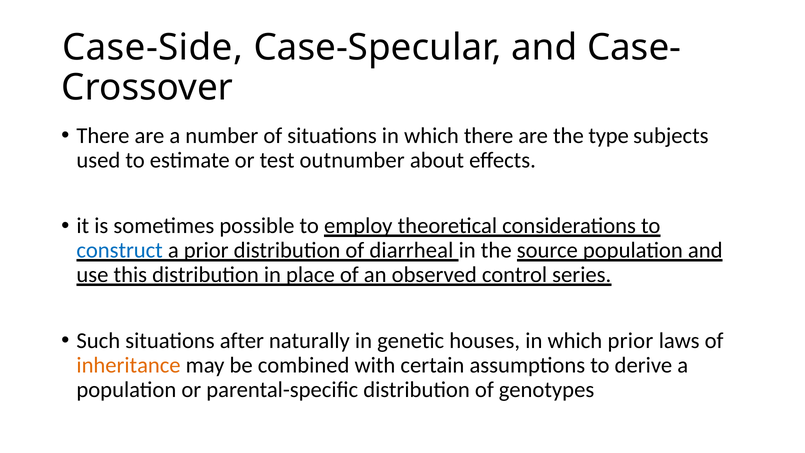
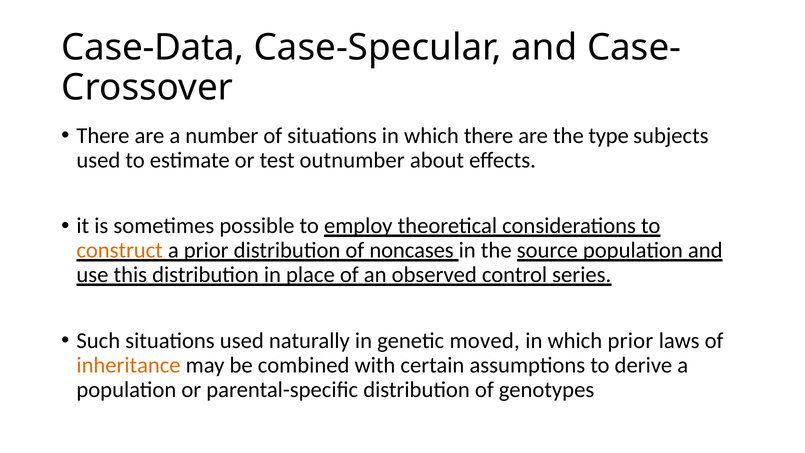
Case-Side: Case-Side -> Case-Data (153, 48)
construct colour: blue -> orange (120, 250)
diarrheal: diarrheal -> noncases (412, 250)
situations after: after -> used (242, 341)
houses: houses -> moved (485, 341)
